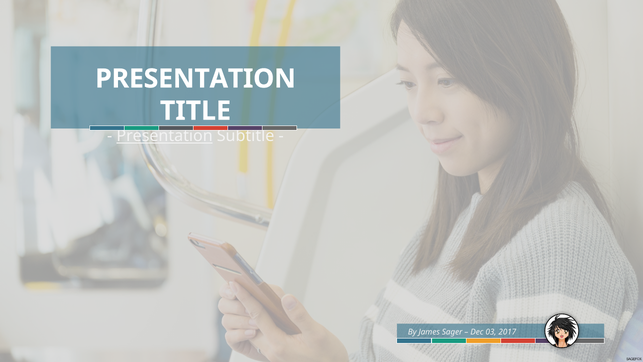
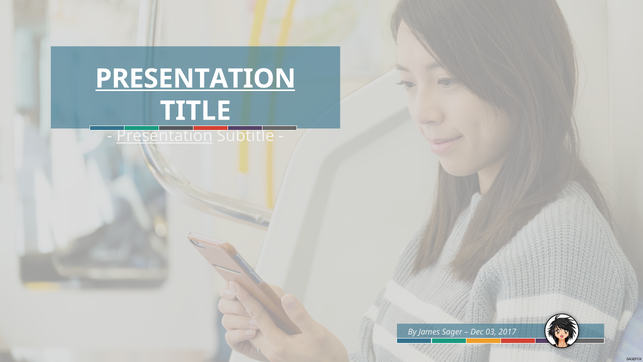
PRESENTATION underline: none -> present (196, 79)
